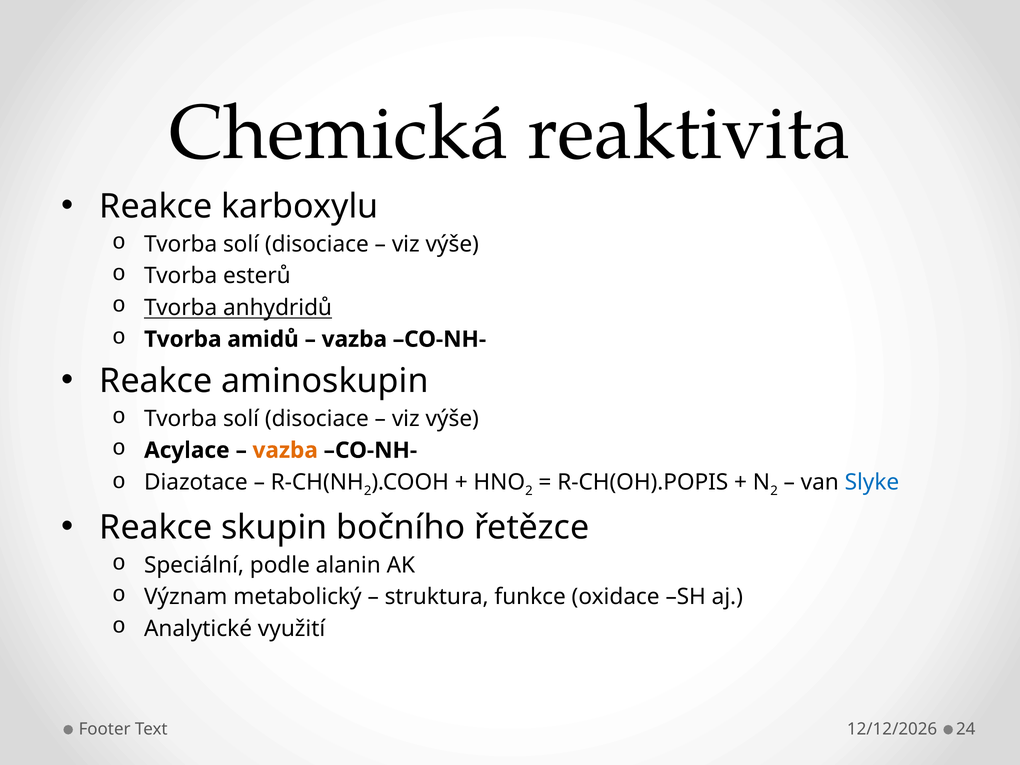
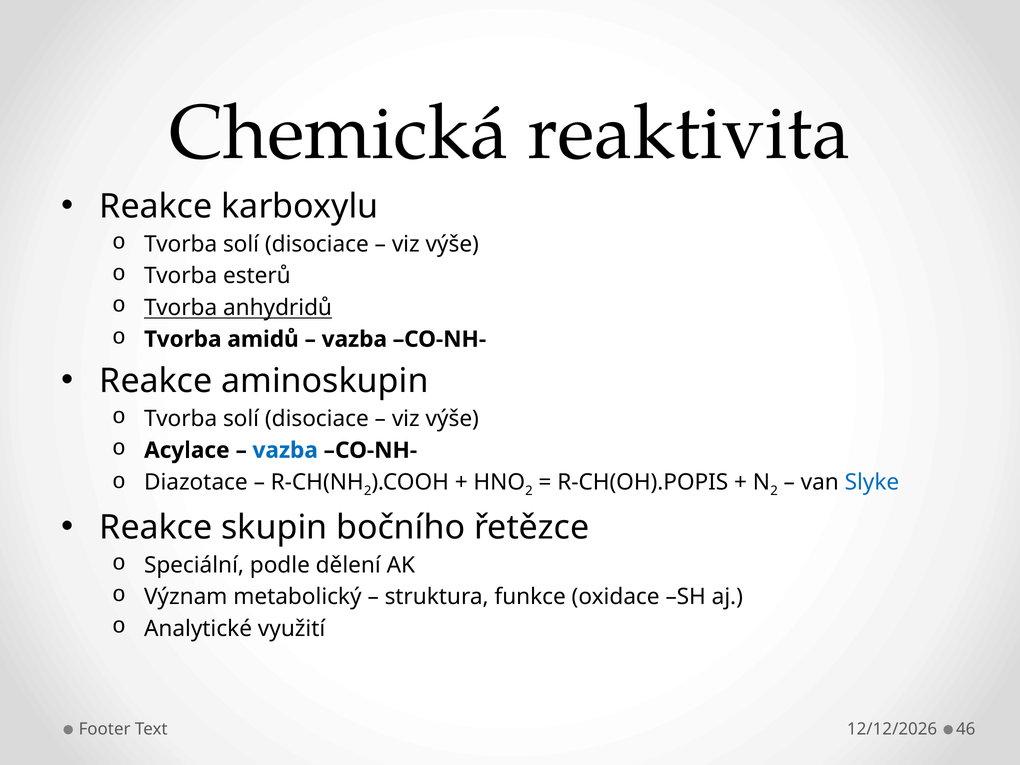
vazba colour: orange -> blue (285, 450)
alanin: alanin -> dělení (348, 565)
24: 24 -> 46 (966, 729)
